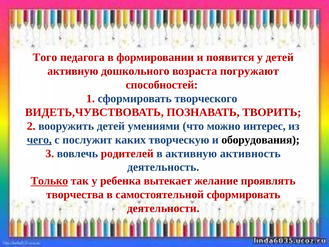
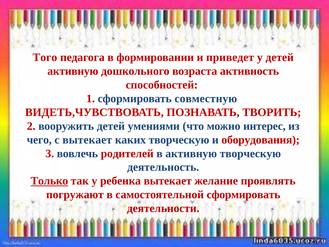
появится: появится -> приведет (230, 57)
погружают: погружают -> активность (250, 71)
творческого: творческого -> совместную (206, 99)
чего underline: present -> none (39, 140)
с послужит: послужит -> вытекает (87, 140)
оборудования colour: black -> red (261, 140)
активную активность: активность -> творческую (250, 153)
творчества: творчества -> погружают (75, 194)
